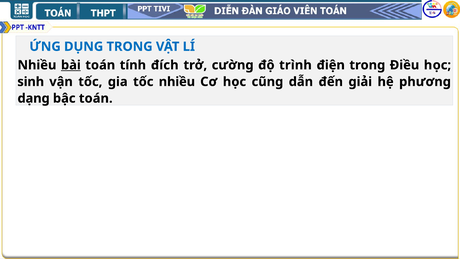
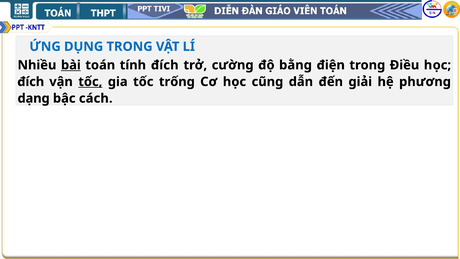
trình: trình -> bằng (296, 65)
sinh: sinh -> đích (31, 82)
tốc underline: none -> present (90, 82)
tốc nhiều: nhiều -> trống (177, 82)
bậc toán: toán -> cách (96, 98)
